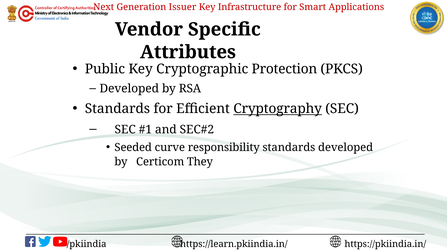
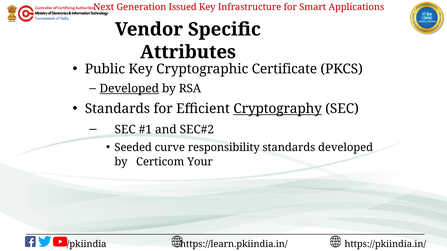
Issuer: Issuer -> Issued (183, 7)
Protection: Protection -> Certificate (284, 69)
Developed underline: none -> present (129, 89)
They: They -> Your (200, 162)
